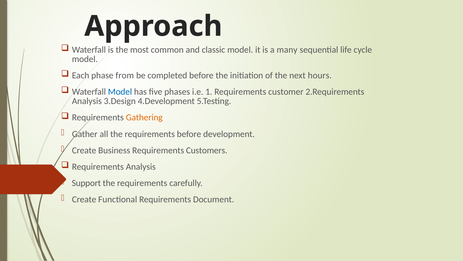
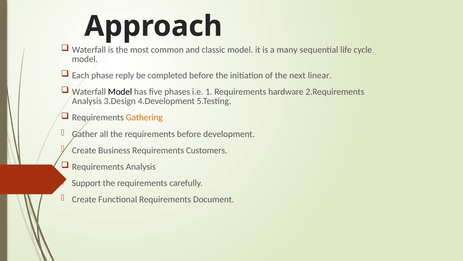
from: from -> reply (125, 75)
hours: hours -> linear (320, 75)
Model colour: blue -> black (120, 92)
customer: customer -> hardware (286, 92)
